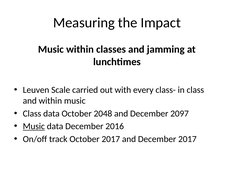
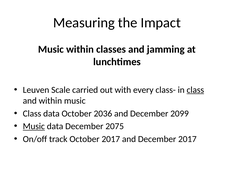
class underline: none -> present (195, 90)
2048: 2048 -> 2036 (103, 113)
2097: 2097 -> 2099 (180, 113)
2016: 2016 -> 2075 (115, 126)
